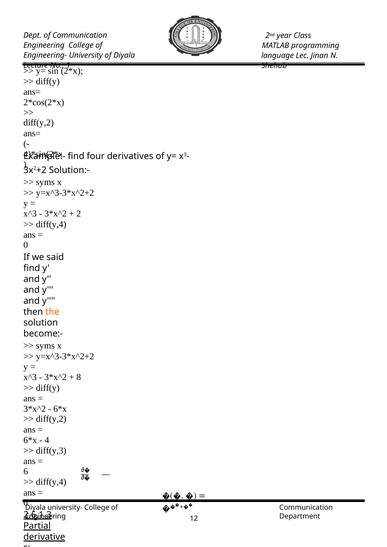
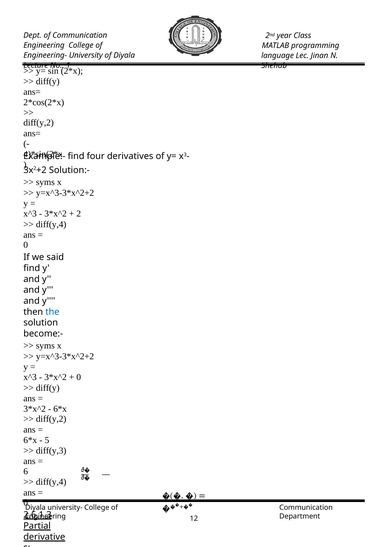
the colour: orange -> blue (52, 312)
8: 8 -> 0 (79, 378)
4: 4 -> 5 (47, 441)
